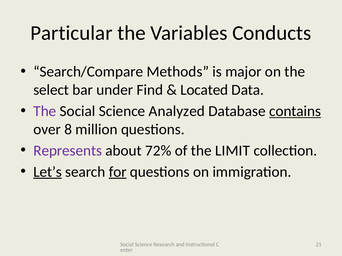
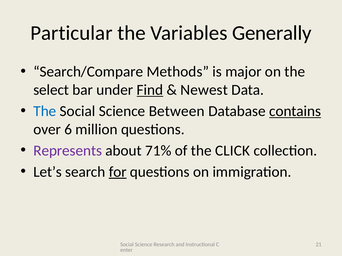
Conducts: Conducts -> Generally (272, 33)
Find underline: none -> present (150, 90)
Located: Located -> Newest (204, 90)
The colour: purple -> blue (45, 111)
Analyzed: Analyzed -> Between (177, 111)
8: 8 -> 6 (68, 130)
72%: 72% -> 71% (158, 151)
LIMIT: LIMIT -> CLICK (232, 151)
Let’s underline: present -> none (48, 172)
